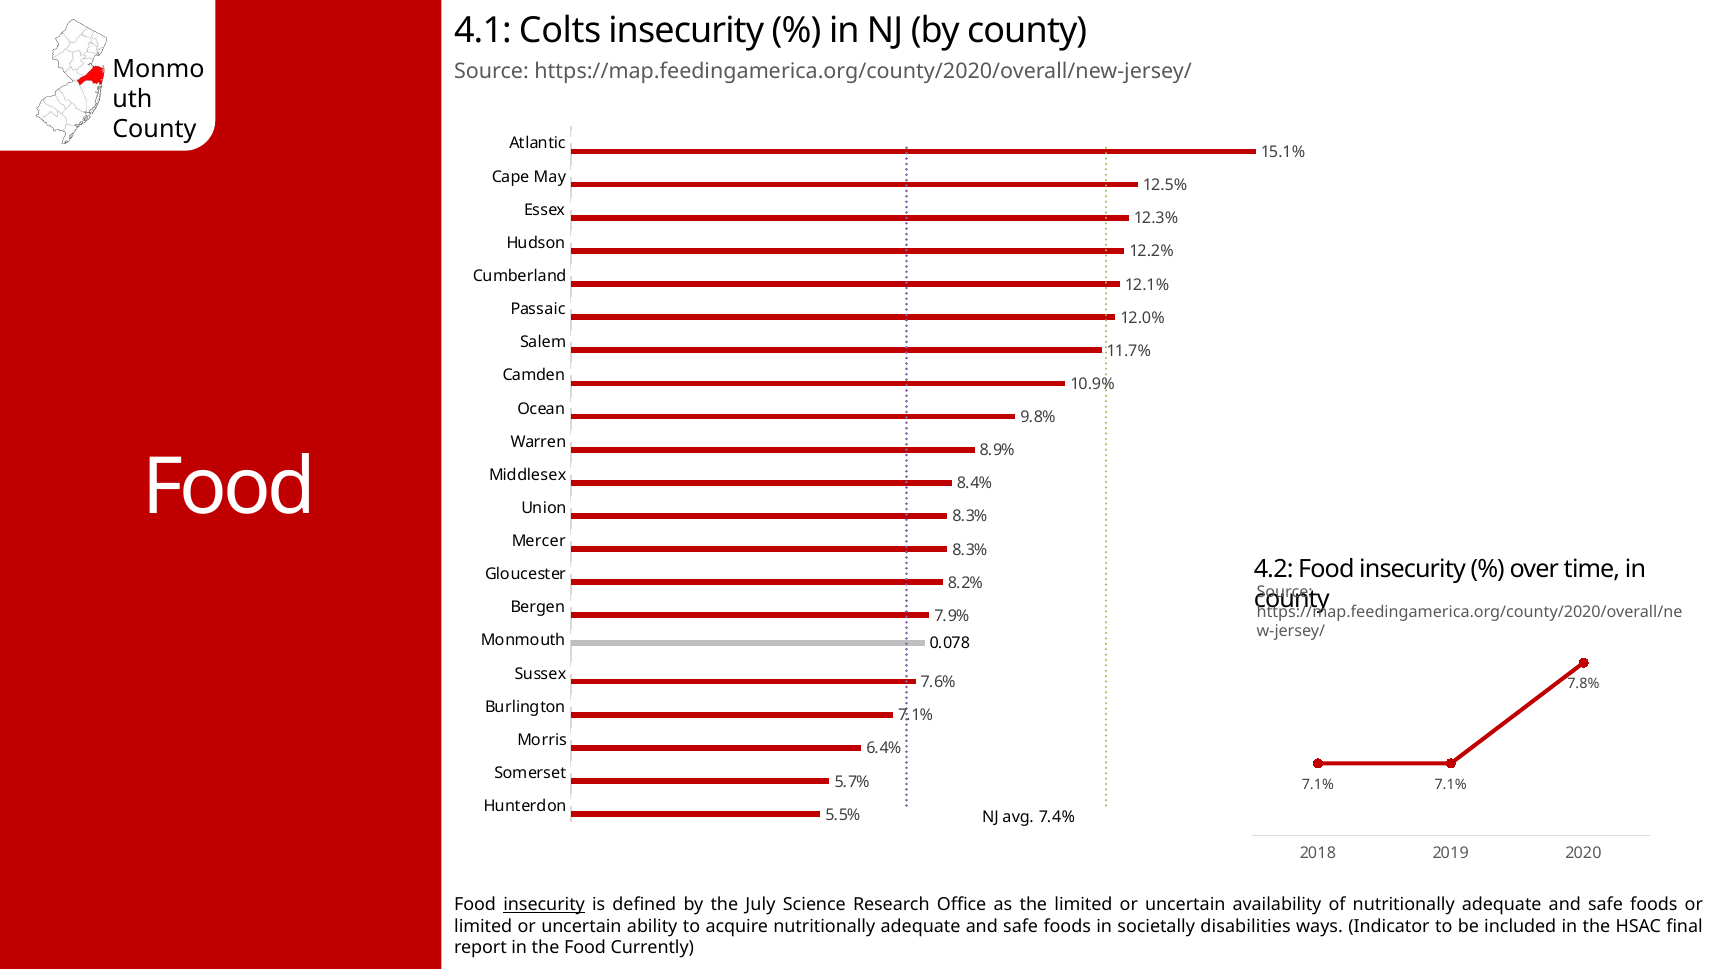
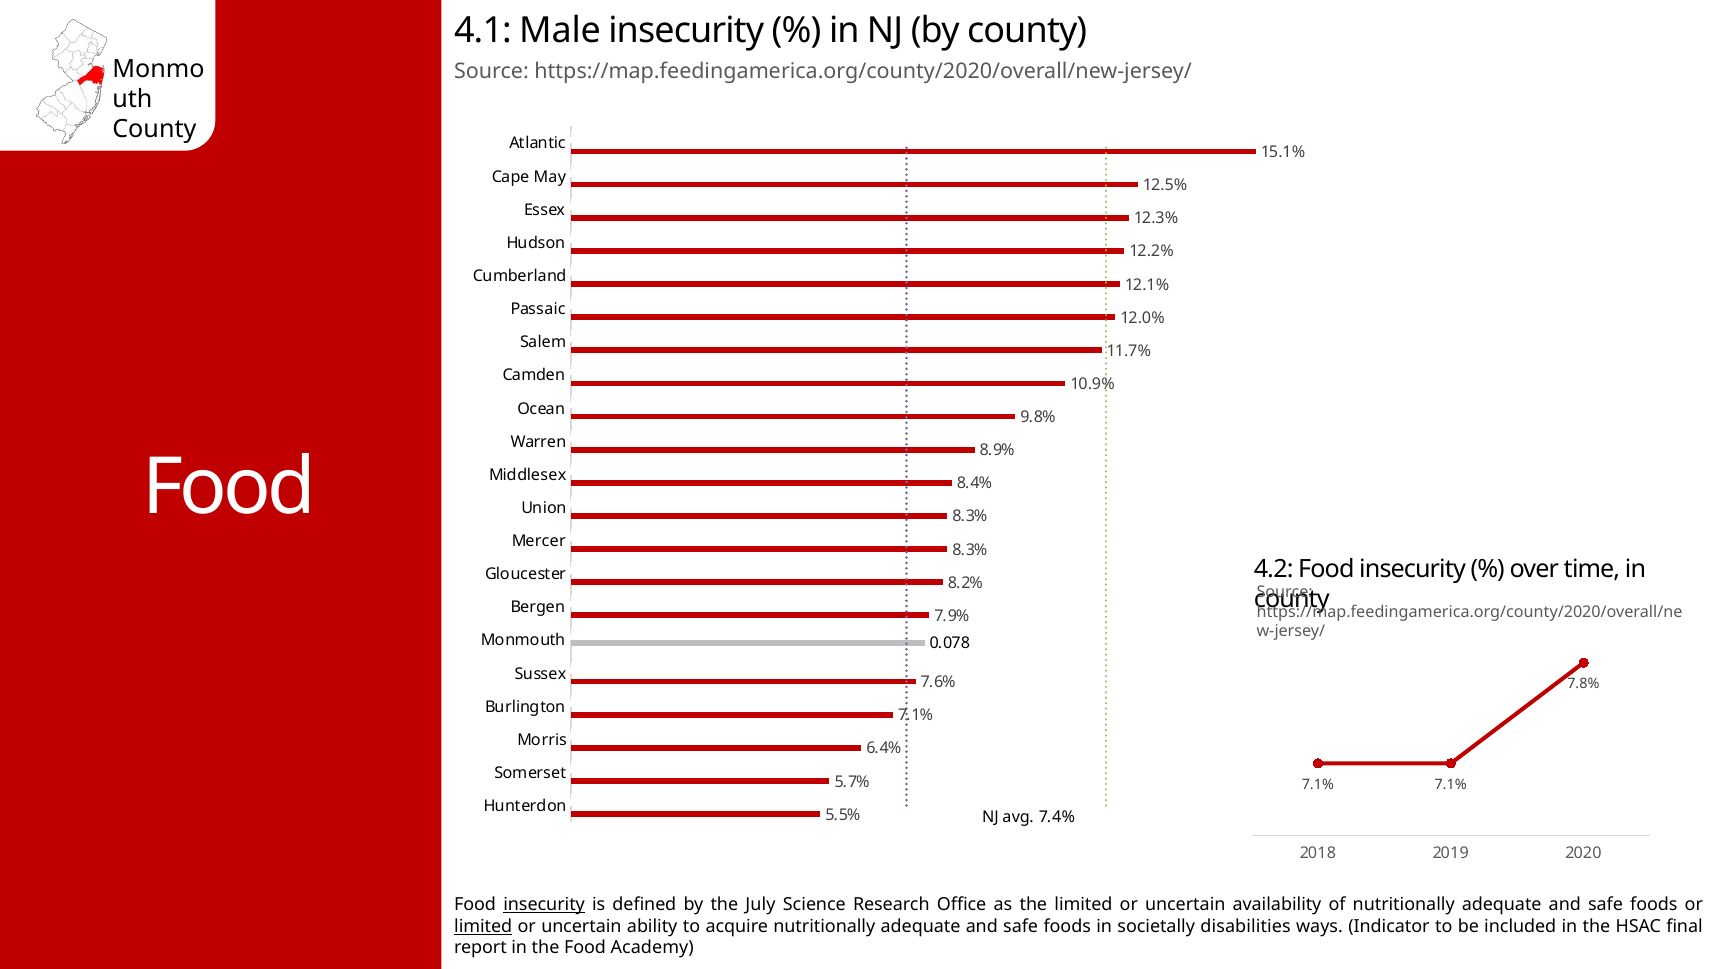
Colts: Colts -> Male (560, 30)
limited underline: none -> present (483, 927)
Currently: Currently -> Academy (652, 948)
